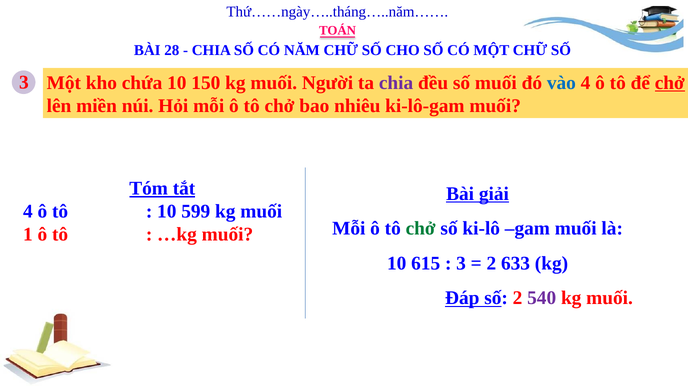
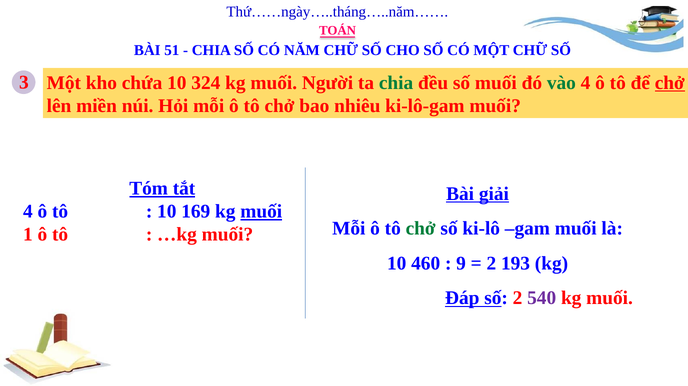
28: 28 -> 51 (172, 50)
150: 150 -> 324 (206, 83)
chia colour: purple -> green (396, 83)
vào colour: blue -> green (561, 83)
599: 599 -> 169 (196, 212)
muối underline: none -> present (261, 212)
615: 615 -> 460 (426, 263)
3: 3 -> 9 (461, 263)
633: 633 -> 193 (516, 263)
